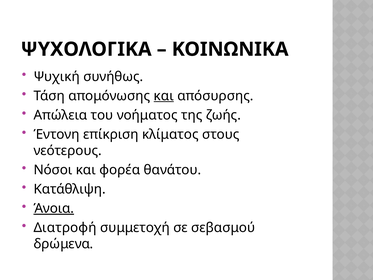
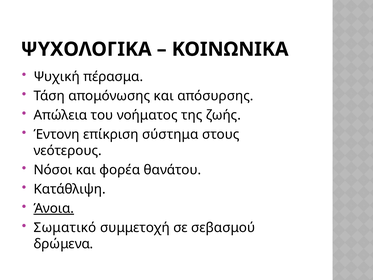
συνήθως: συνήθως -> πέρασμα (113, 77)
και underline: present -> none (164, 96)
κλίματος: κλίματος -> σύστημα (170, 134)
Διατροφή: Διατροφή -> Σωματικό (65, 228)
